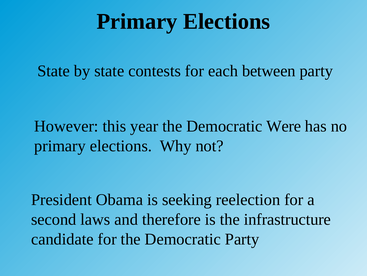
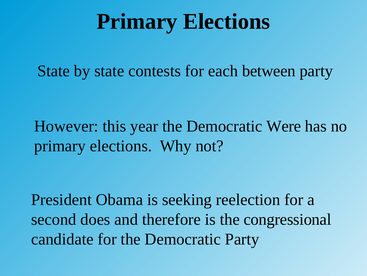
laws: laws -> does (95, 219)
infrastructure: infrastructure -> congressional (287, 219)
